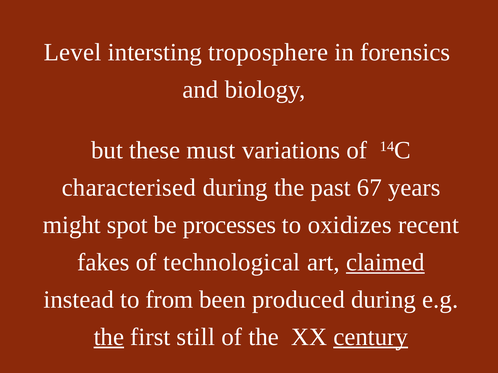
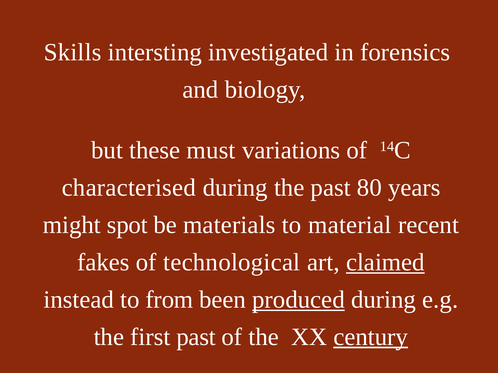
Level: Level -> Skills (73, 53)
troposphere: troposphere -> investigated (268, 53)
67: 67 -> 80 (369, 188)
processes: processes -> materials (229, 225)
oxidizes: oxidizes -> material (350, 225)
produced underline: none -> present (299, 300)
the underline: present -> none (109, 337)
first still: still -> past (196, 337)
